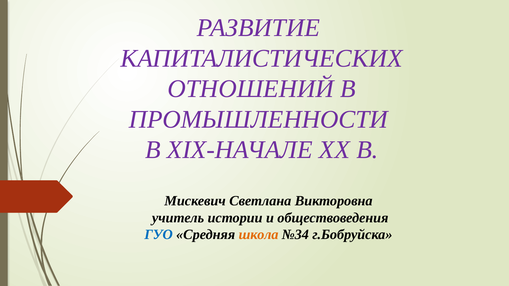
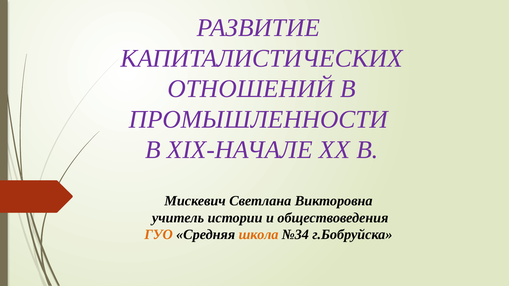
ГУО colour: blue -> orange (159, 235)
